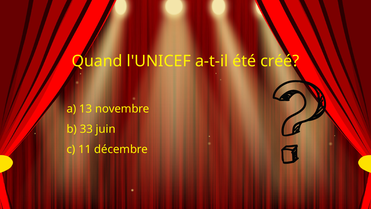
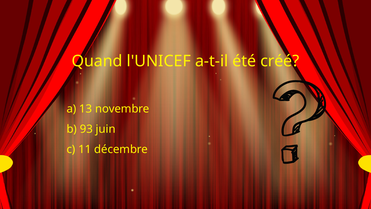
33: 33 -> 93 (86, 129)
